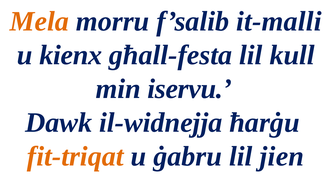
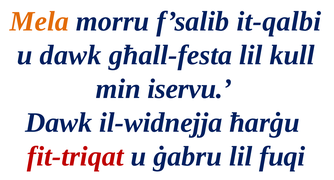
it-malli: it-malli -> it-qalbi (279, 21)
u kienx: kienx -> dawk (71, 55)
fit-triqat colour: orange -> red (75, 156)
jien: jien -> fuqi (282, 156)
